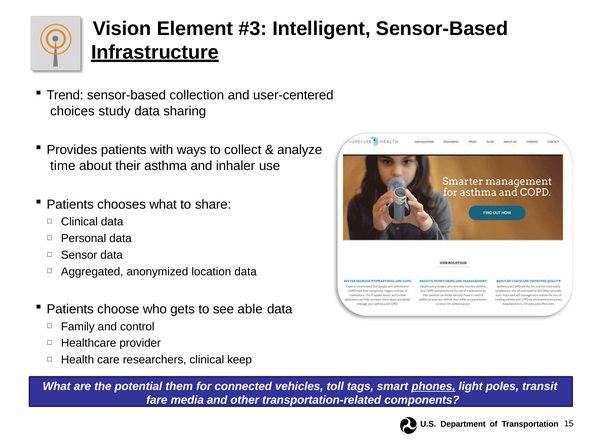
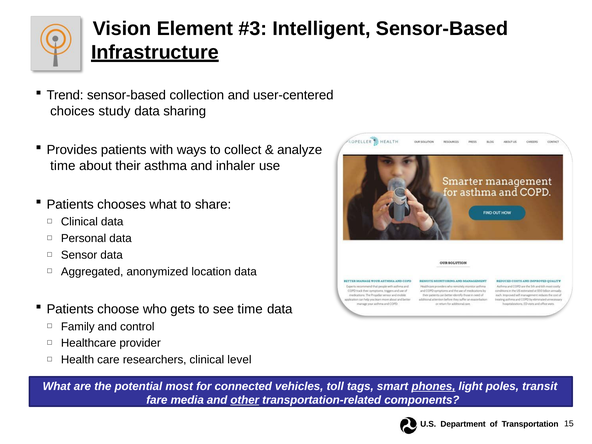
see able: able -> time (250, 309)
keep: keep -> level (239, 360)
them: them -> most (179, 386)
other underline: none -> present (245, 400)
